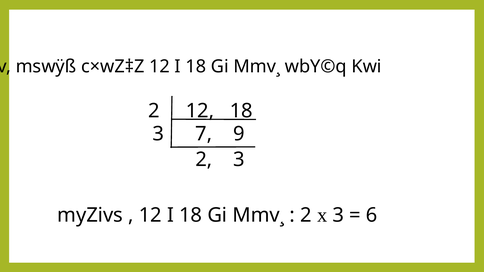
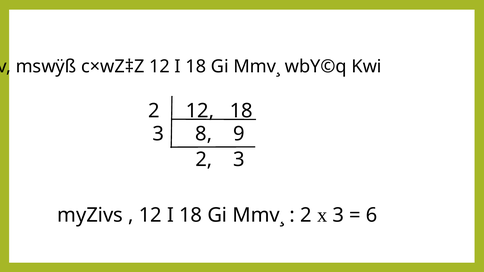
7: 7 -> 8 (204, 134)
